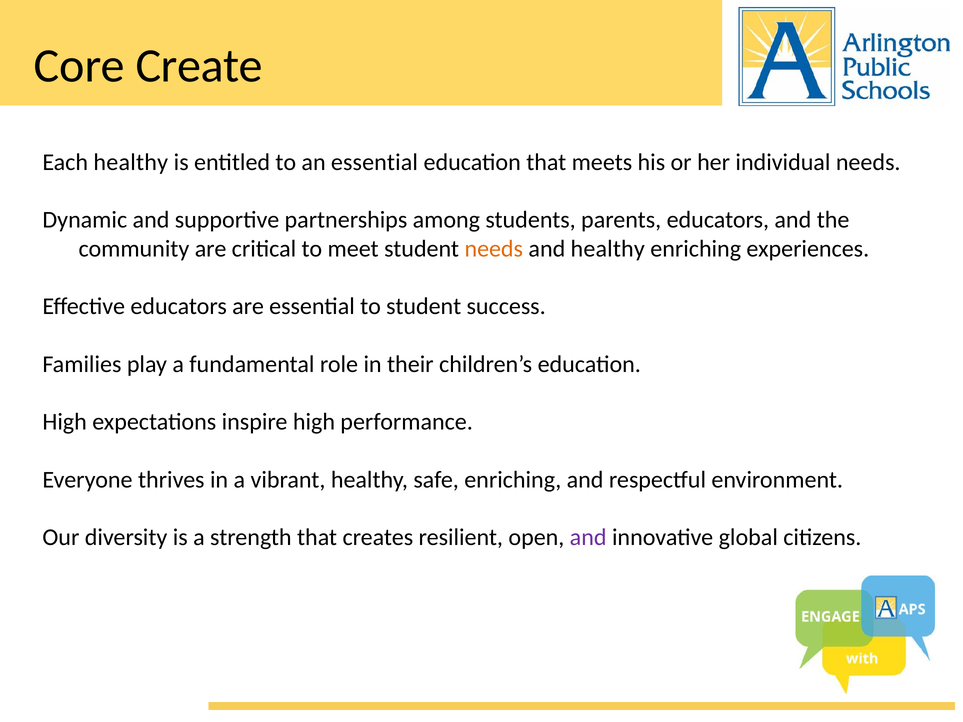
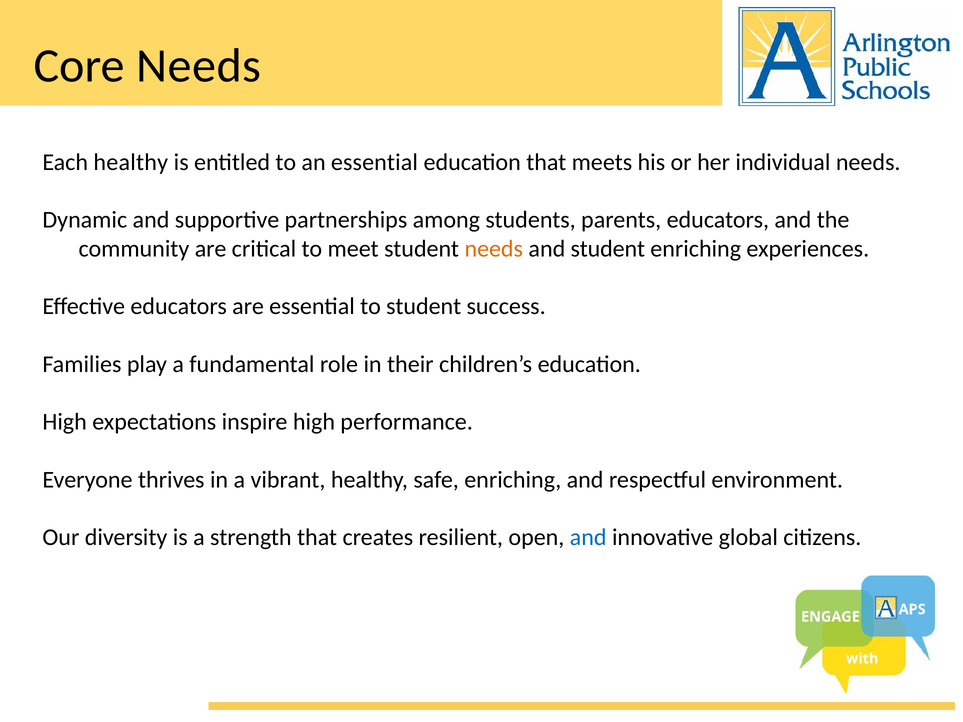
Core Create: Create -> Needs (199, 66)
and healthy: healthy -> student (608, 249)
and colour: purple -> blue (588, 538)
